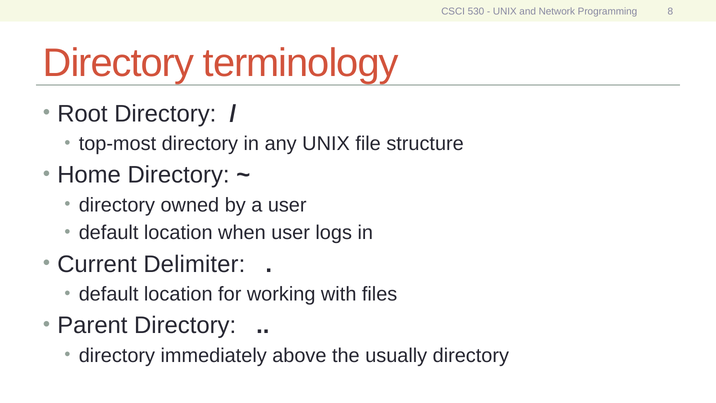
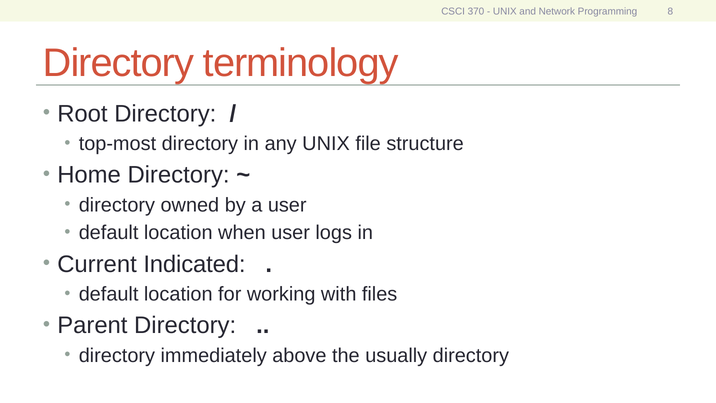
530: 530 -> 370 (476, 11)
Delimiter: Delimiter -> Indicated (194, 264)
